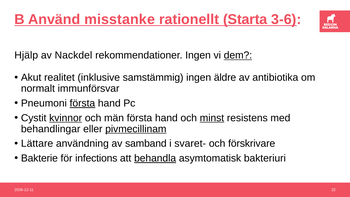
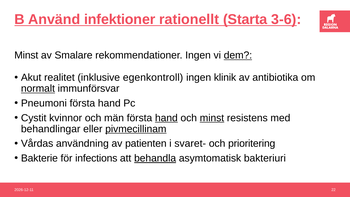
misstanke: misstanke -> infektioner (120, 19)
Hjälp: Hjälp -> Minst (26, 55)
Nackdel: Nackdel -> Smalare (74, 55)
samstämmig: samstämmig -> egenkontroll (153, 78)
äldre: äldre -> klinik (225, 78)
normalt underline: none -> present (38, 89)
första underline: present -> none (82, 103)
kvinnor underline: present -> none (66, 118)
hand underline: none -> present (166, 118)
Lättare: Lättare -> Vårdas (37, 143)
samband: samband -> patienten (146, 143)
förskrivare: förskrivare -> prioritering (252, 143)
